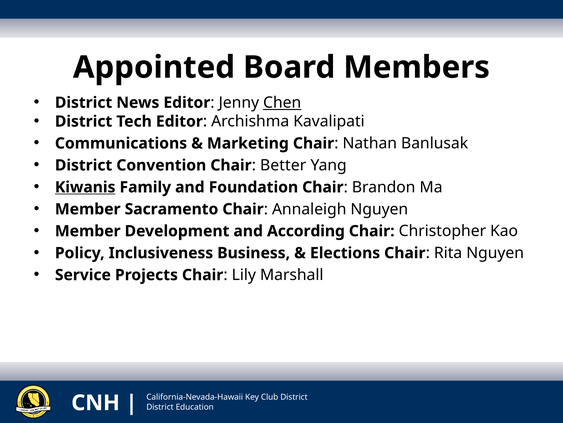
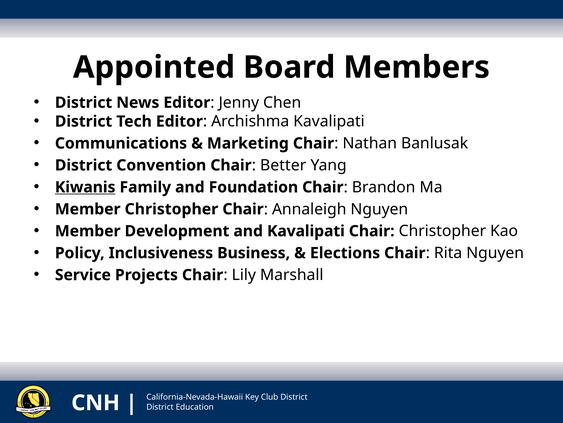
Chen underline: present -> none (282, 102)
Member Sacramento: Sacramento -> Christopher (171, 209)
and According: According -> Kavalipati (306, 231)
